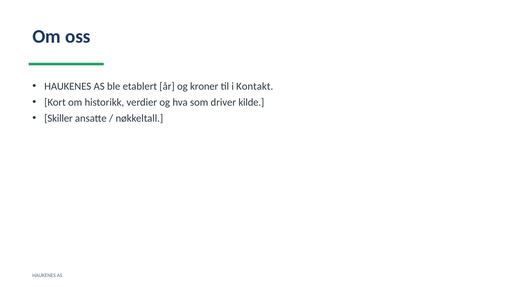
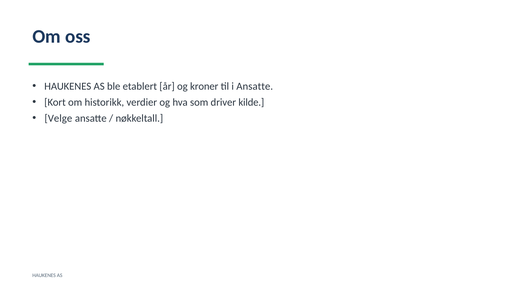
i Kontakt: Kontakt -> Ansatte (255, 86)
Skiller: Skiller -> Velge (58, 118)
